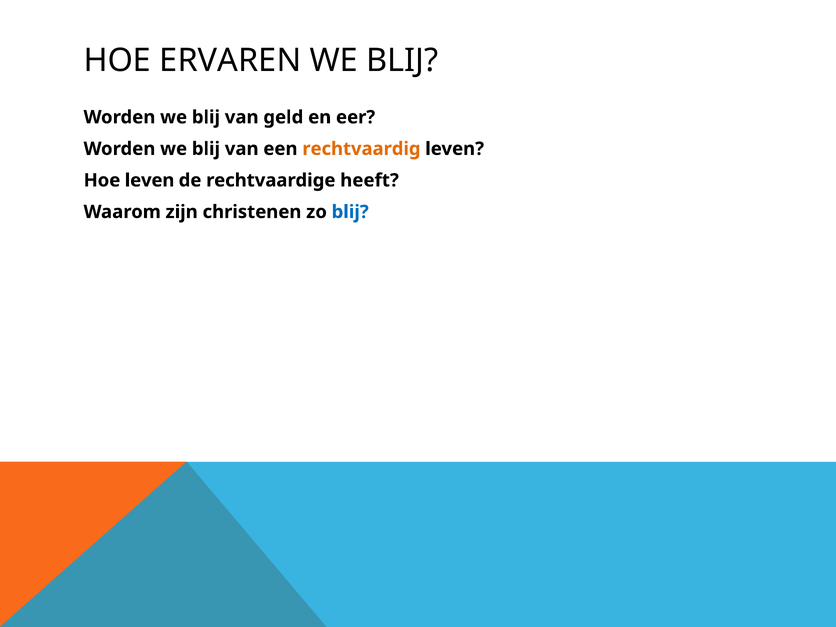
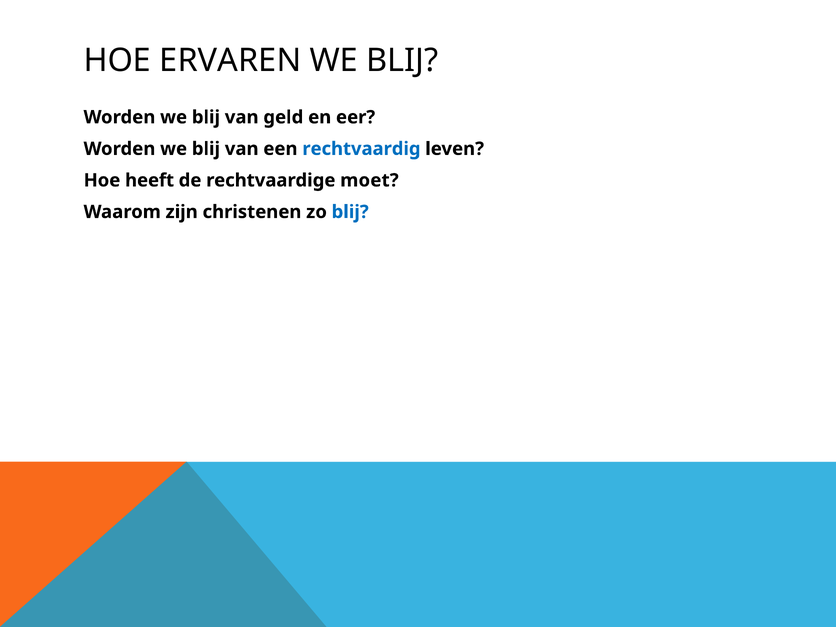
rechtvaardig colour: orange -> blue (361, 149)
Hoe leven: leven -> heeft (150, 180)
heeft: heeft -> moet (369, 180)
